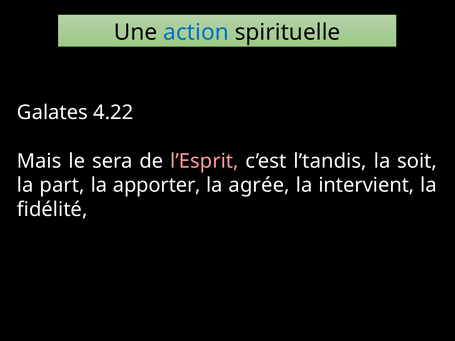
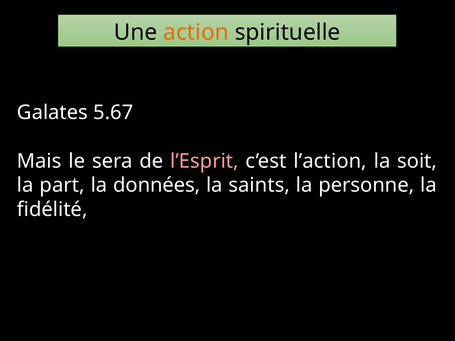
action colour: blue -> orange (196, 32)
4.22: 4.22 -> 5.67 (113, 113)
l’tandis: l’tandis -> l’action (330, 161)
apporter: apporter -> données (157, 185)
agrée: agrée -> saints (259, 185)
intervient: intervient -> personne (366, 185)
